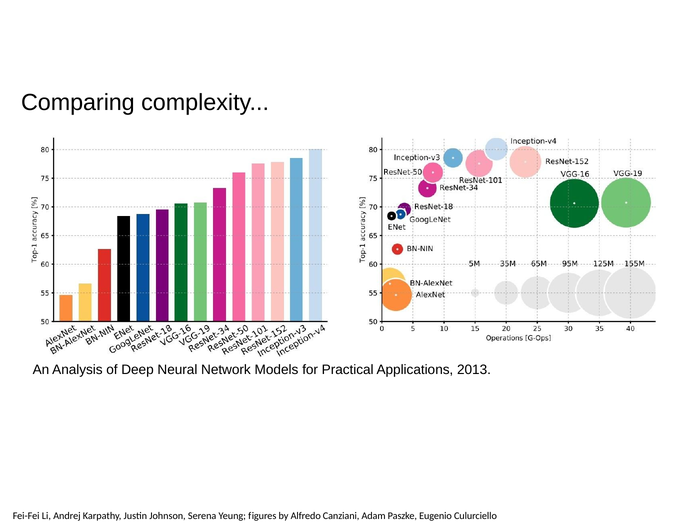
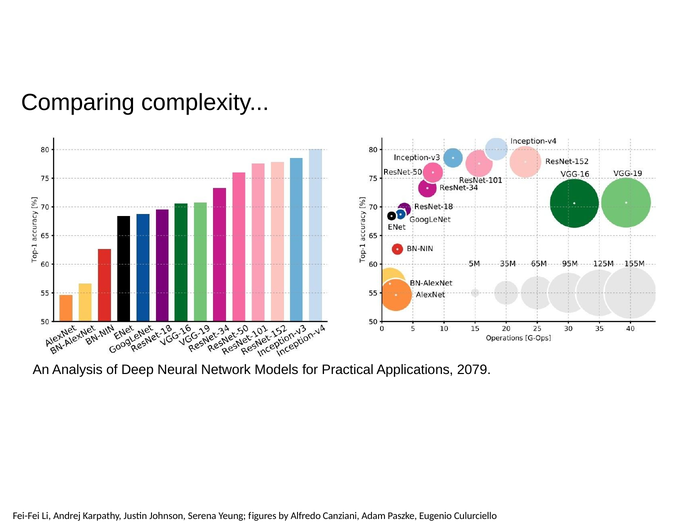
2013: 2013 -> 2079 (474, 370)
